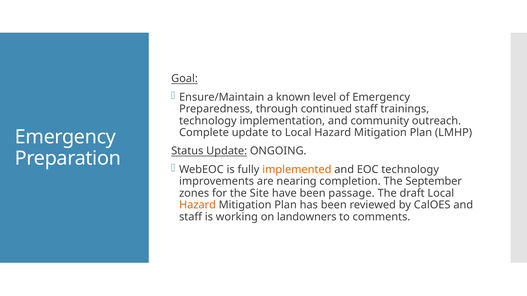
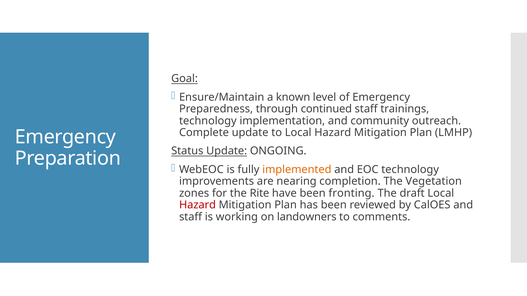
September: September -> Vegetation (434, 182)
Site: Site -> Rite (259, 193)
passage: passage -> fronting (352, 193)
Hazard colour: orange -> red (197, 205)
